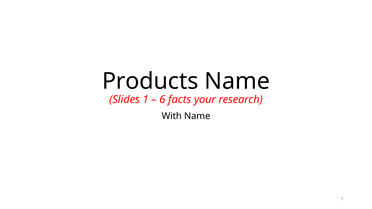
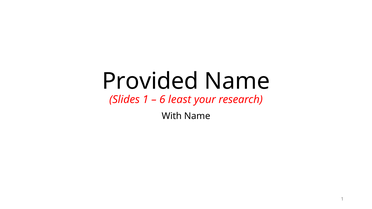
Products: Products -> Provided (150, 81)
facts: facts -> least (180, 100)
